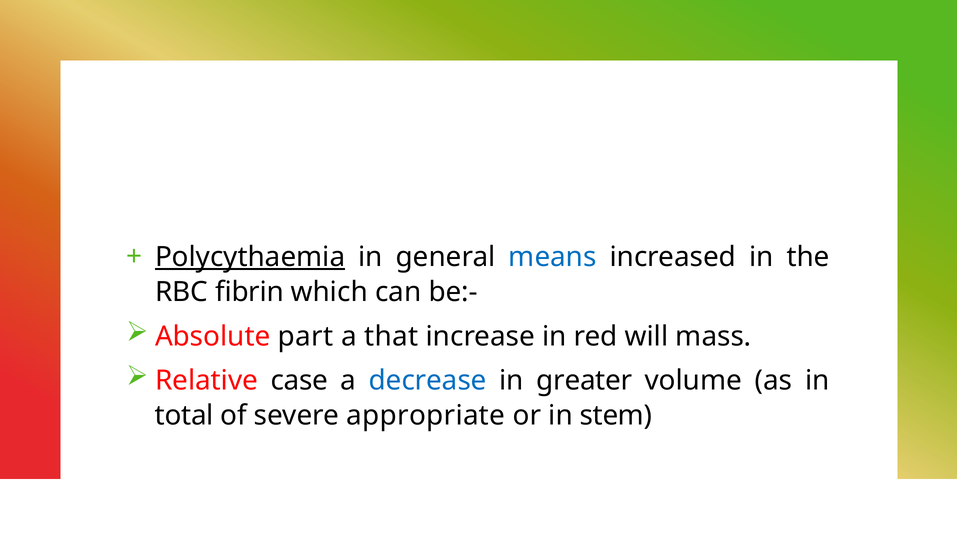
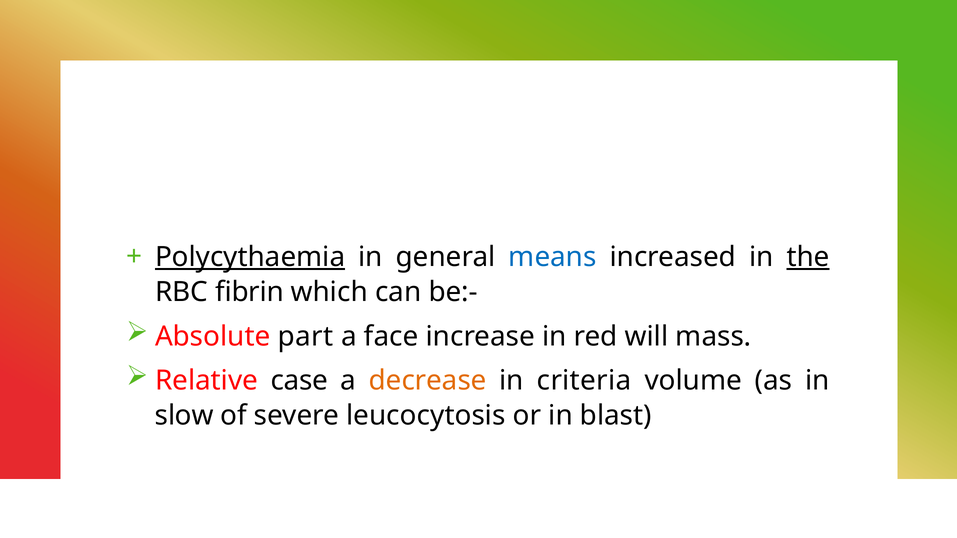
the underline: none -> present (808, 257)
that: that -> face (391, 337)
decrease colour: blue -> orange (428, 381)
greater: greater -> criteria (584, 381)
total: total -> slow (184, 416)
appropriate: appropriate -> leucocytosis (426, 416)
stem: stem -> blast (616, 416)
